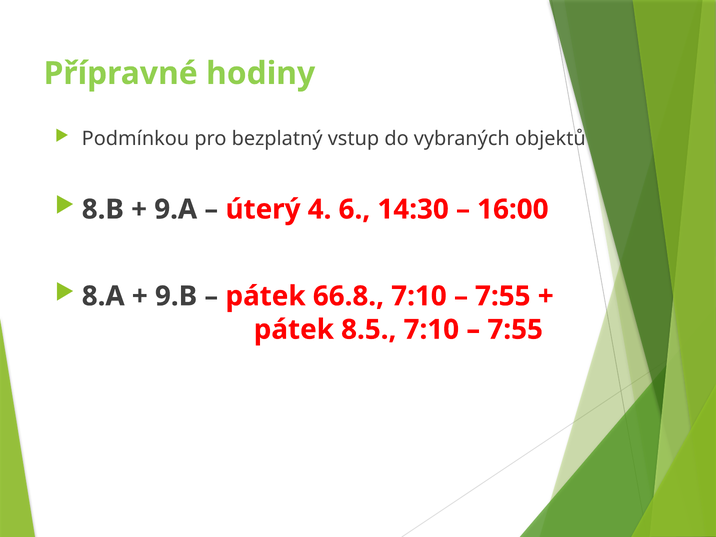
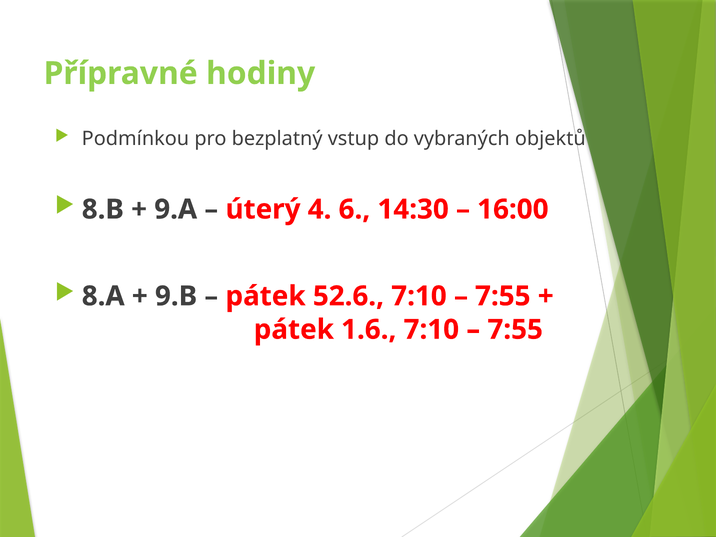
66.8: 66.8 -> 52.6 (348, 296)
8.5: 8.5 -> 1.6 (369, 330)
